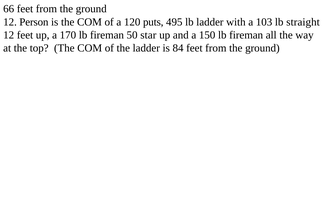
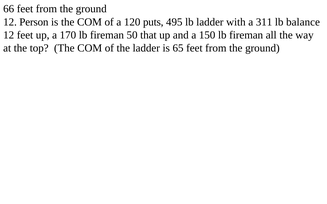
103: 103 -> 311 (264, 22)
straight: straight -> balance (303, 22)
star: star -> that (148, 35)
84: 84 -> 65 (178, 48)
